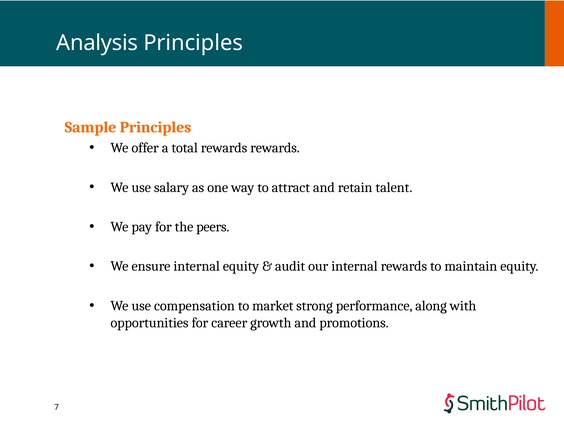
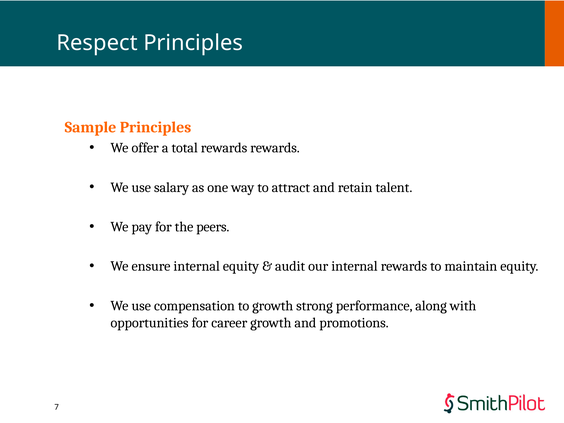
Analysis: Analysis -> Respect (97, 43)
to market: market -> growth (273, 306)
